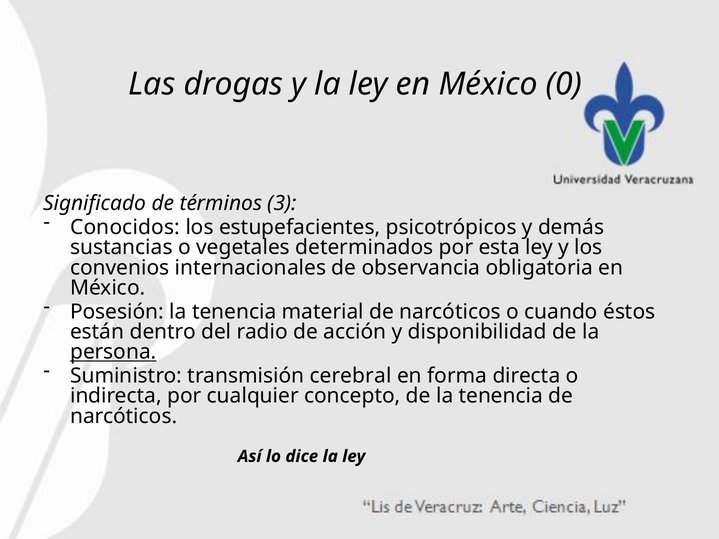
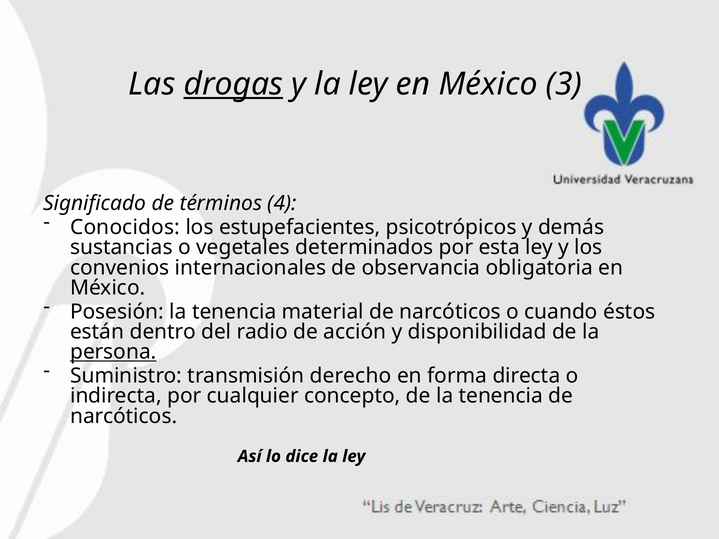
drogas underline: none -> present (233, 84)
0: 0 -> 3 (564, 84)
3: 3 -> 4 (282, 204)
cerebral: cerebral -> derecho (351, 376)
